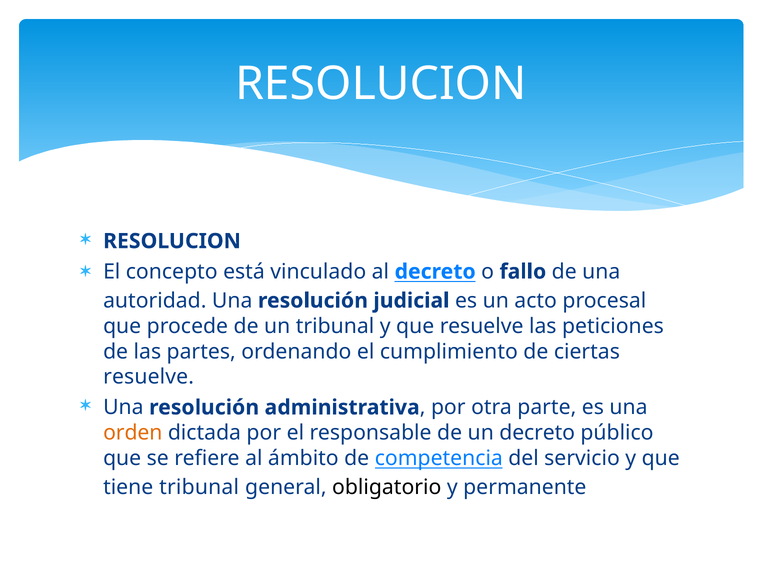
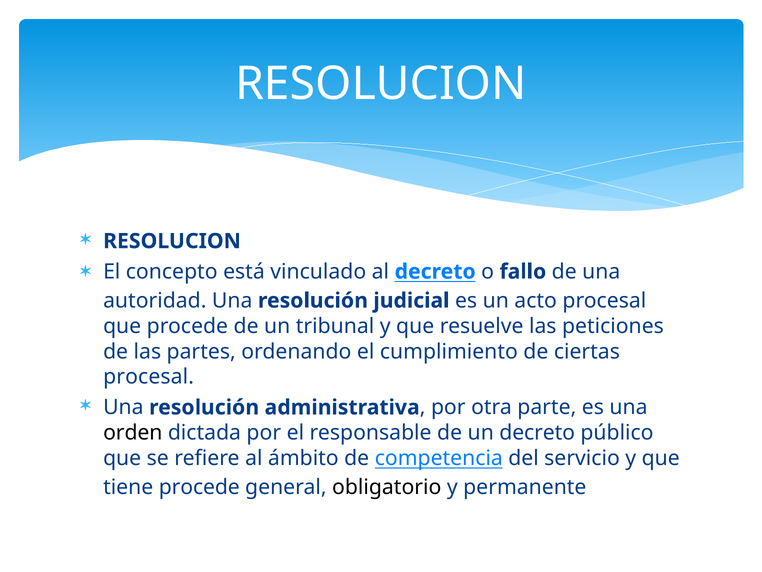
resuelve: resuelve -> procesal (149, 377)
orden colour: orange -> black (133, 433)
tiene tribunal: tribunal -> procede (199, 487)
